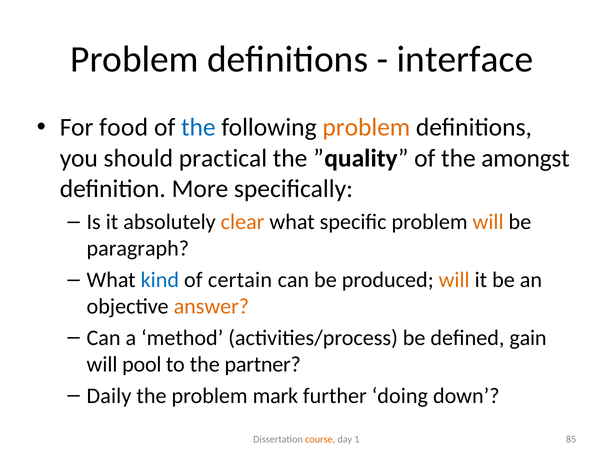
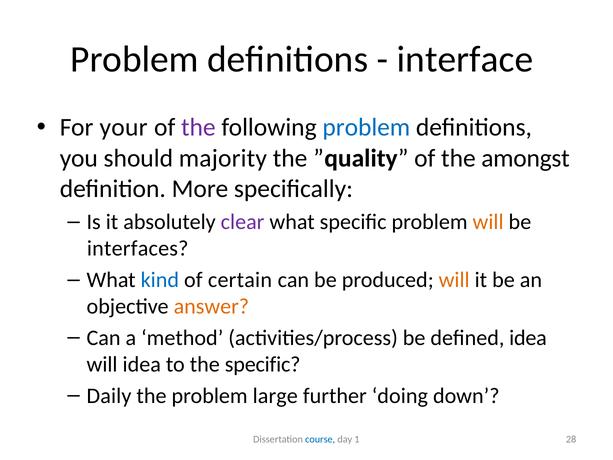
food: food -> your (124, 127)
the colour: blue -> purple (198, 127)
problem colour: orange -> blue (366, 127)
practical: practical -> majority (223, 158)
clear colour: orange -> purple (243, 222)
paragraph: paragraph -> interfaces (138, 248)
defined gain: gain -> idea (528, 338)
will pool: pool -> idea (142, 364)
the partner: partner -> specific (263, 364)
mark: mark -> large (275, 396)
course colour: orange -> blue (320, 439)
85: 85 -> 28 (571, 439)
